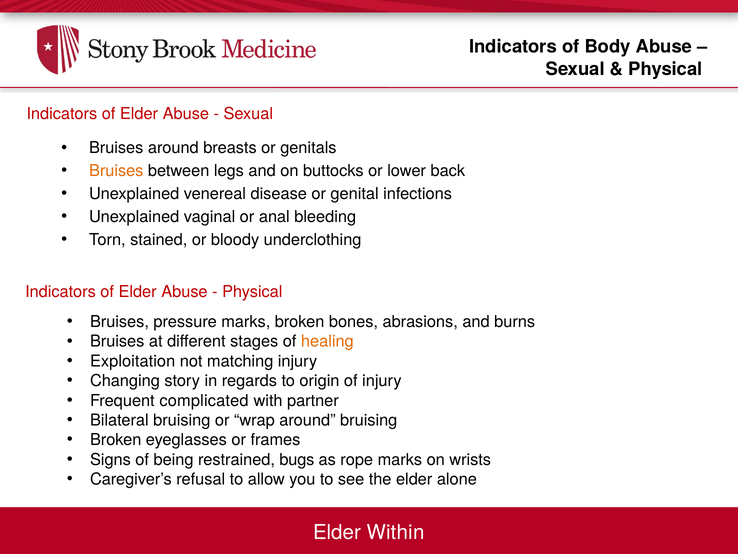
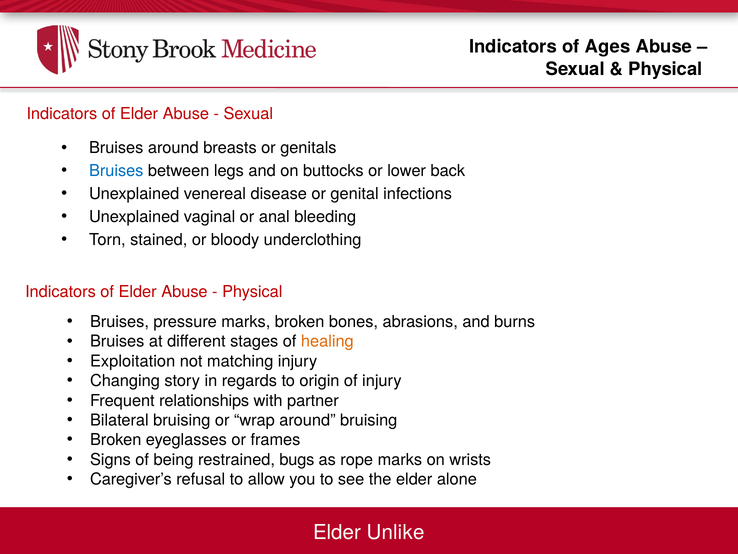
Body: Body -> Ages (608, 47)
Bruises colour: orange -> blue (116, 171)
complicated: complicated -> relationships (204, 400)
Within: Within -> Unlike (396, 532)
